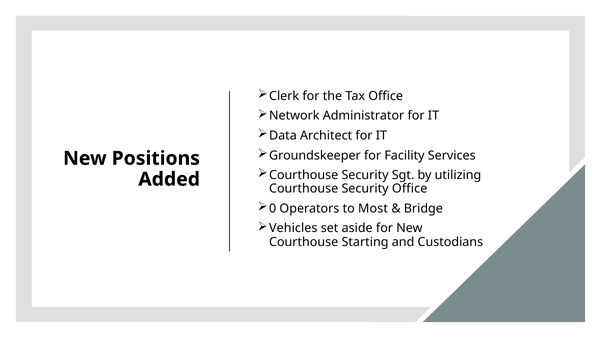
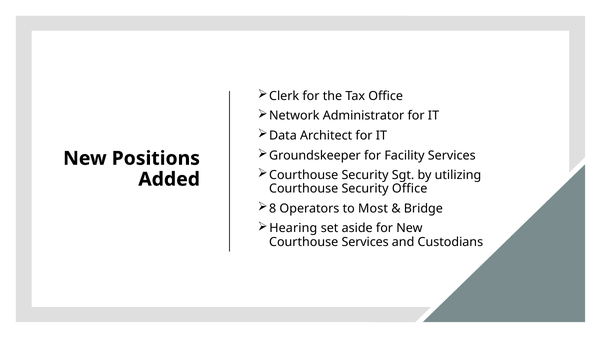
0: 0 -> 8 (273, 209)
Vehicles: Vehicles -> Hearing (293, 228)
Courthouse Starting: Starting -> Services (365, 242)
